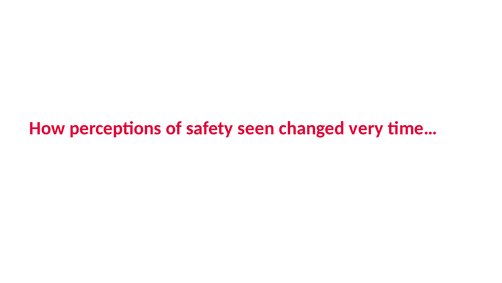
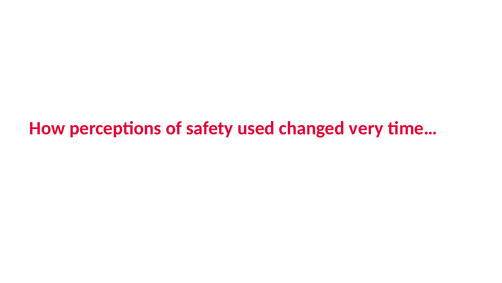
seen: seen -> used (256, 128)
